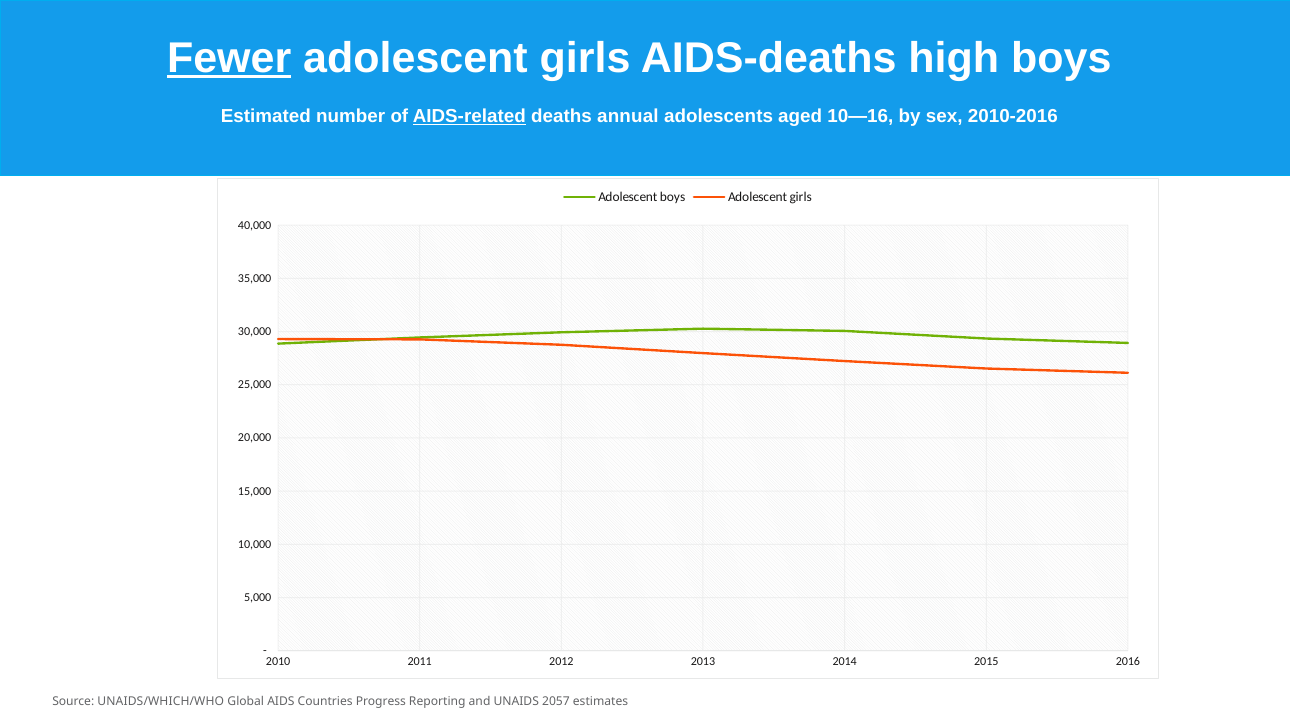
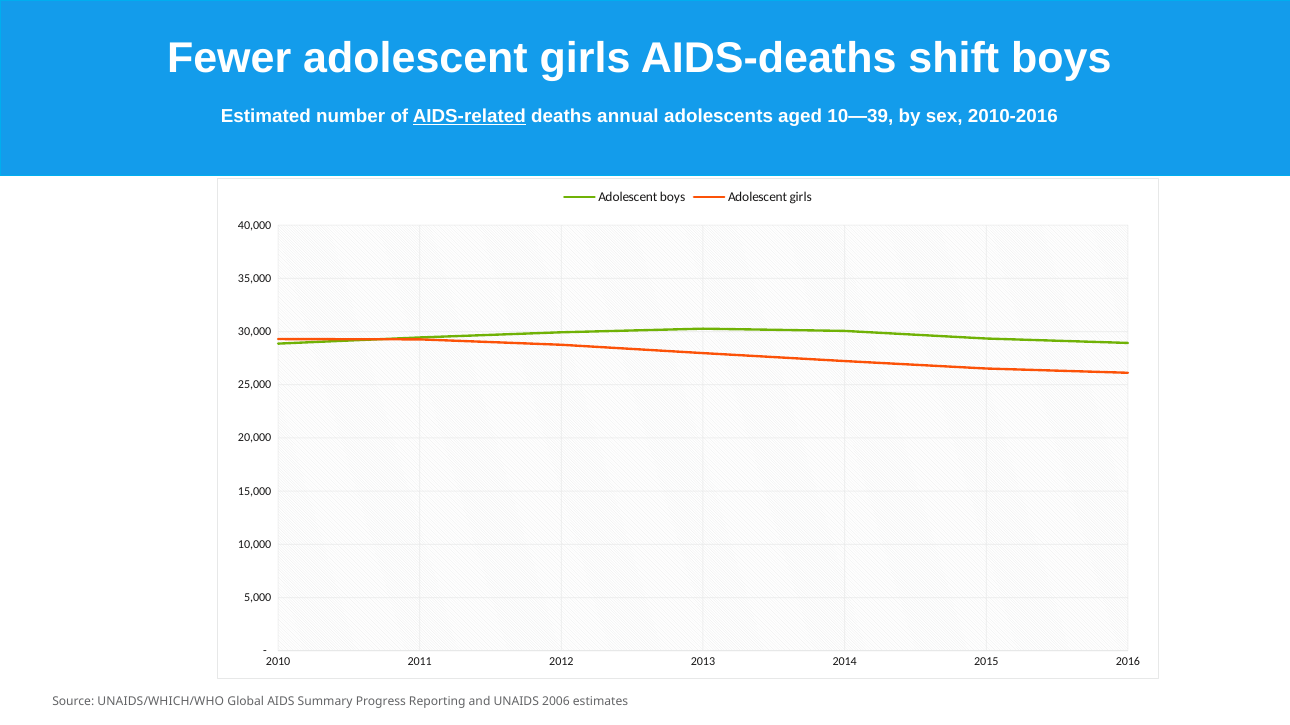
Fewer underline: present -> none (229, 58)
high: high -> shift (954, 58)
10—16: 10—16 -> 10—39 (860, 116)
Countries: Countries -> Summary (325, 702)
2057: 2057 -> 2006 (556, 702)
